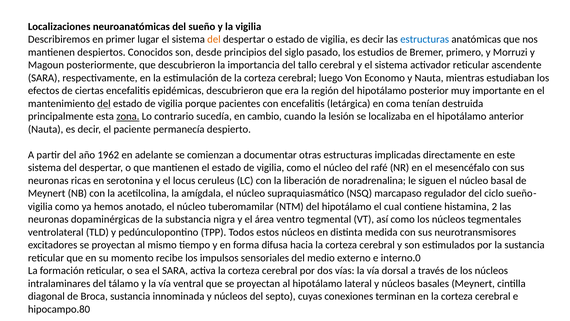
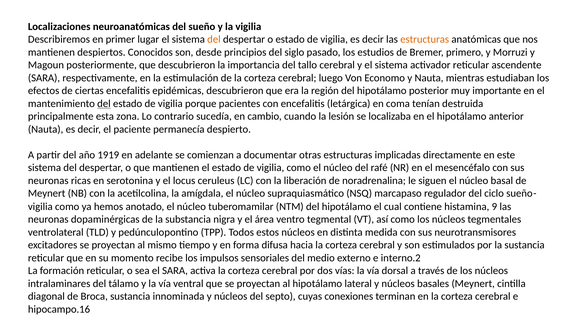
estructuras colour: blue -> orange (425, 39)
zona underline: present -> none (128, 116)
1962: 1962 -> 1919 (108, 155)
2: 2 -> 9 (494, 206)
interno.0: interno.0 -> interno.2 (401, 258)
hipocampo.80: hipocampo.80 -> hipocampo.16 (59, 309)
